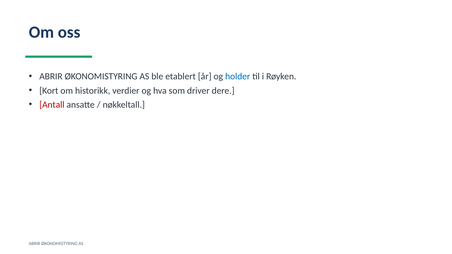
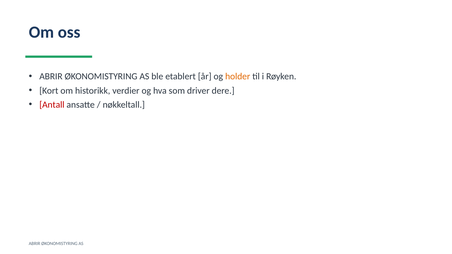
holder colour: blue -> orange (238, 77)
